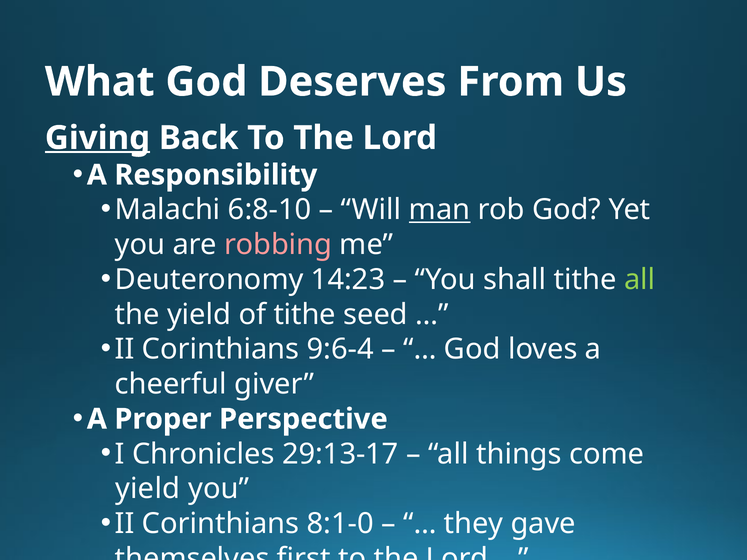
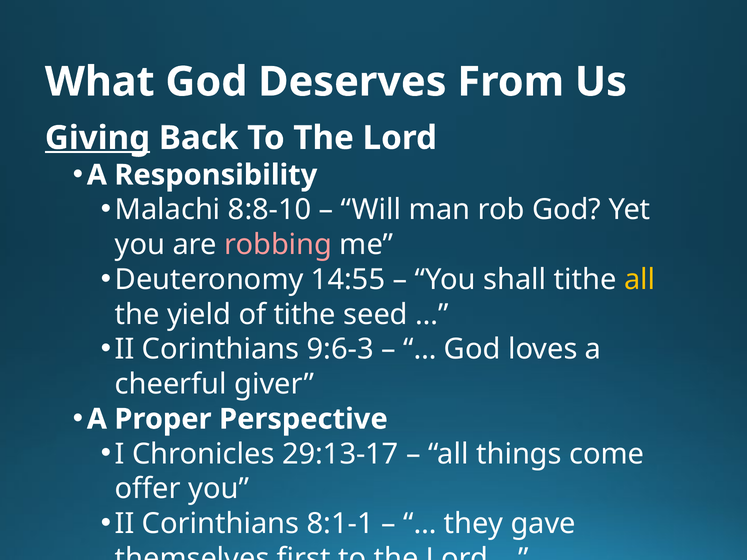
6:8-10: 6:8-10 -> 8:8-10 (270, 210)
man underline: present -> none (440, 210)
14:23: 14:23 -> 14:55 (348, 280)
all colour: light green -> yellow (640, 280)
9:6-4: 9:6-4 -> 9:6-3 (340, 350)
yield: yield -> offer (148, 489)
8:1-0: 8:1-0 -> 8:1-1 (340, 524)
